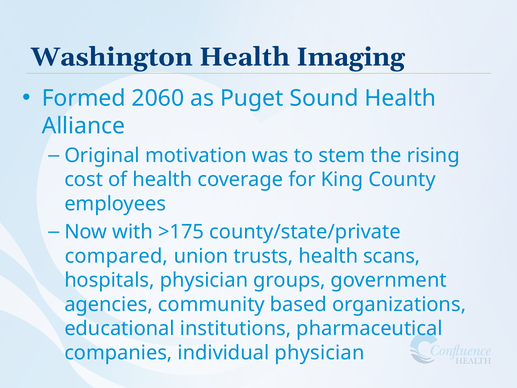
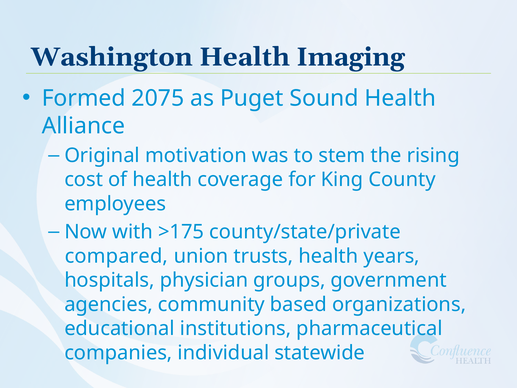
2060: 2060 -> 2075 (158, 98)
scans: scans -> years (392, 256)
individual physician: physician -> statewide (320, 353)
